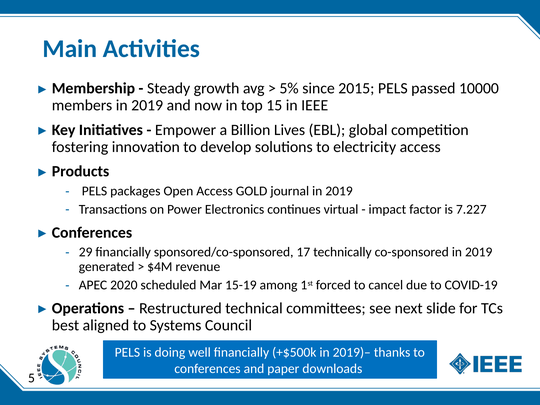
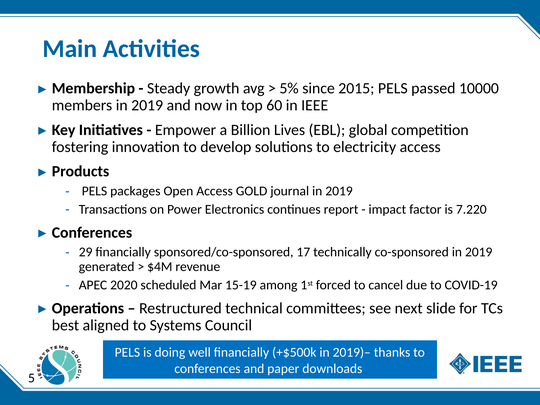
15: 15 -> 60 (274, 105)
virtual: virtual -> report (341, 209)
7.227: 7.227 -> 7.220 (471, 209)
